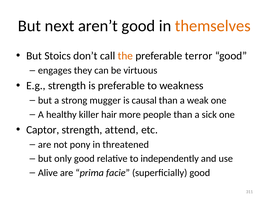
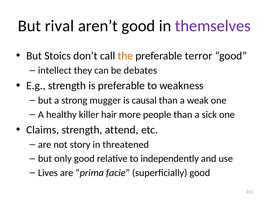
next: next -> rival (59, 26)
themselves colour: orange -> purple (213, 26)
engages: engages -> intellect (55, 71)
virtuous: virtuous -> debates (140, 71)
Captor: Captor -> Claims (43, 130)
pony: pony -> story (80, 145)
Alive: Alive -> Lives (48, 173)
